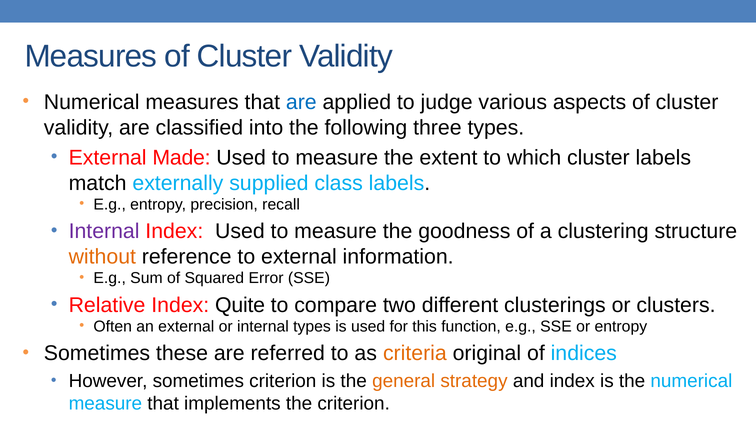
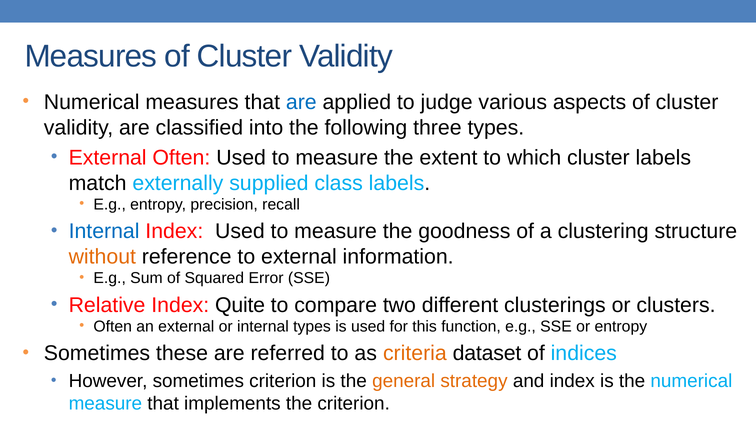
External Made: Made -> Often (181, 158)
Internal colour: purple -> blue (104, 231)
original: original -> dataset (487, 353)
